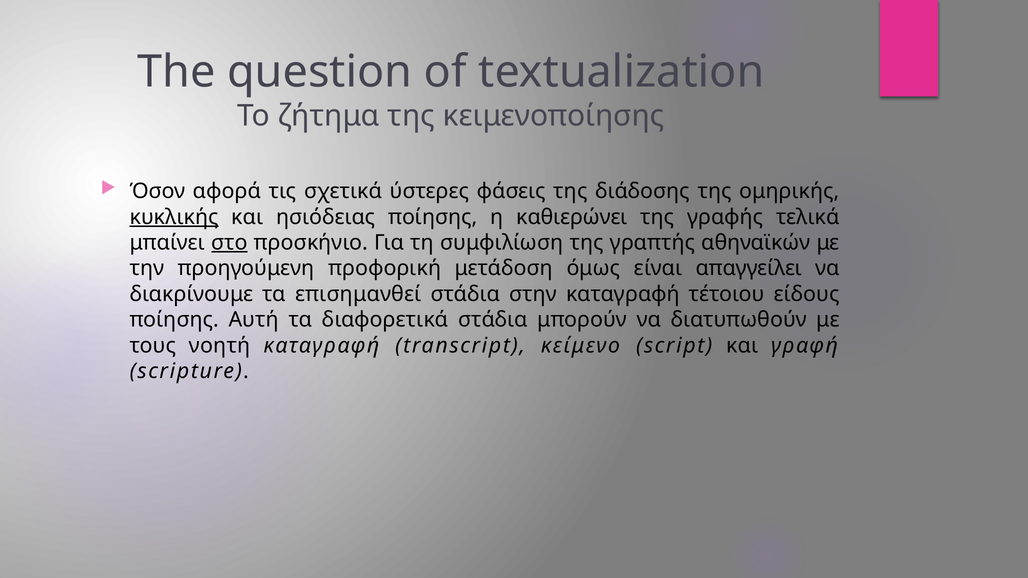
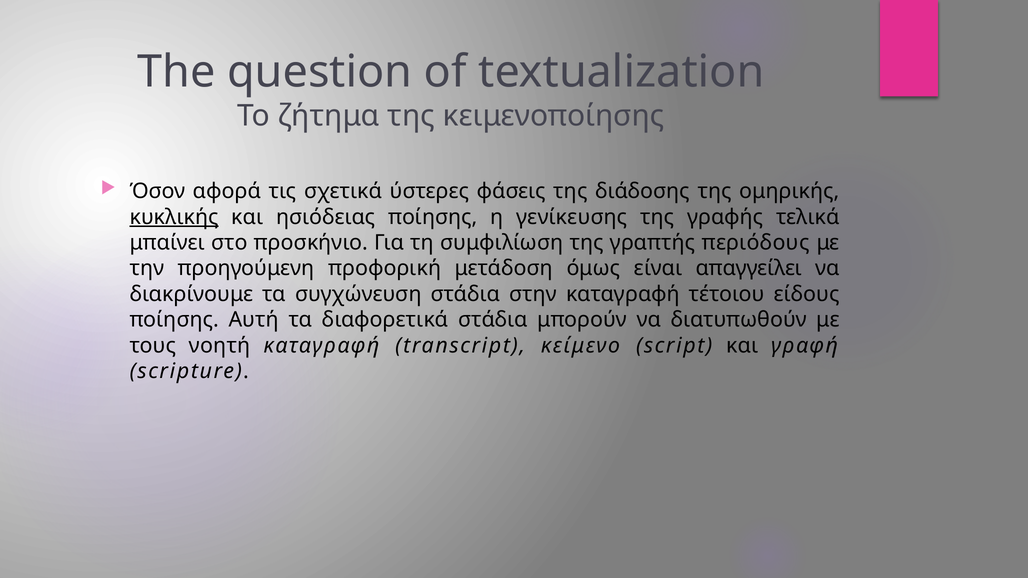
καθιερώνει: καθιερώνει -> γενίκευσης (572, 217)
στο underline: present -> none (229, 243)
αθηναϊκών: αθηναϊκών -> περιόδους (756, 243)
επισημανθεί: επισημανθεί -> συγχώνευση (358, 294)
